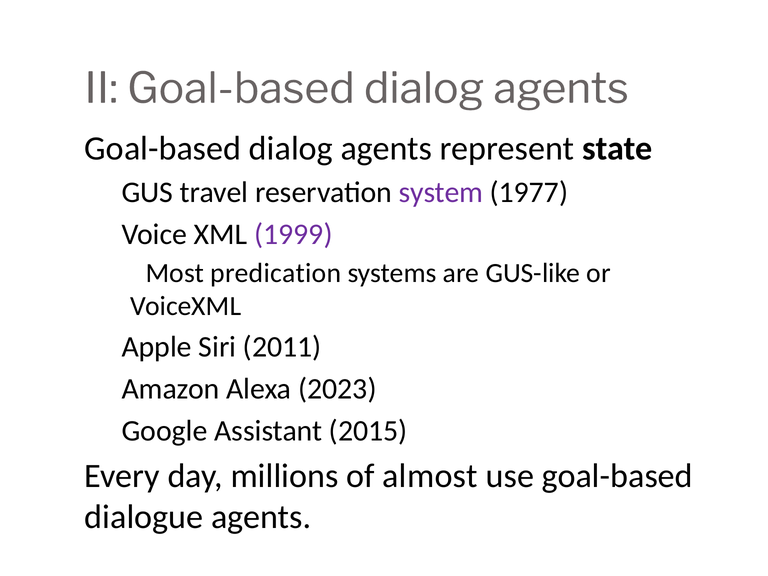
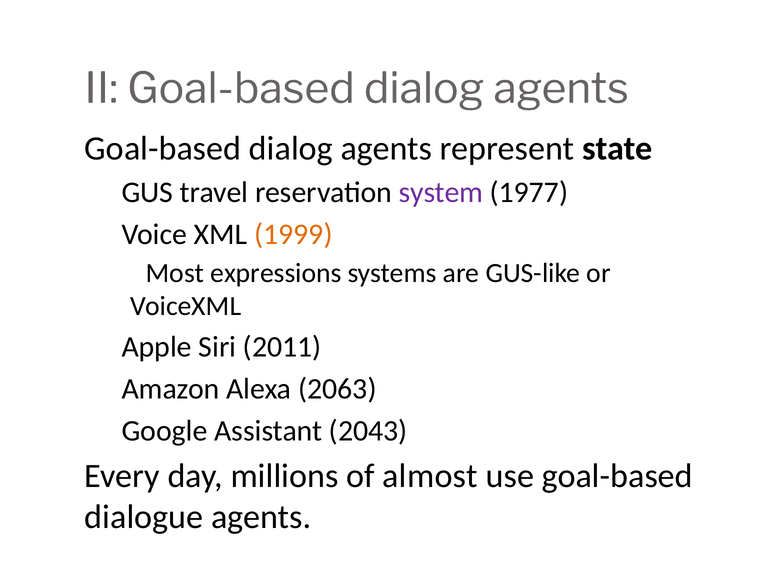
1999 colour: purple -> orange (293, 235)
predication: predication -> expressions (276, 273)
2023: 2023 -> 2063 (337, 389)
2015: 2015 -> 2043 (368, 431)
